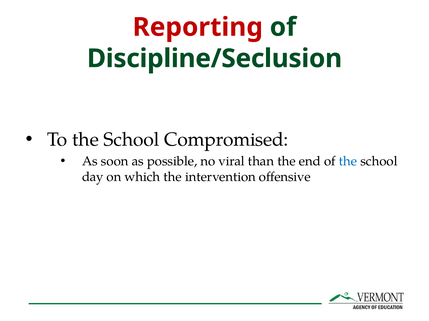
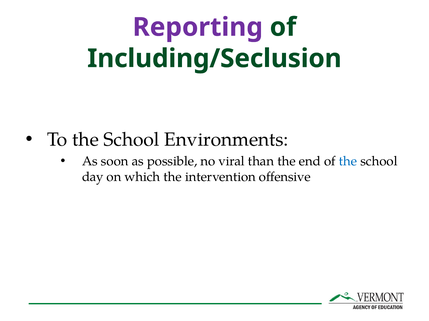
Reporting colour: red -> purple (198, 27)
Discipline/Seclusion: Discipline/Seclusion -> Including/Seclusion (214, 59)
Compromised: Compromised -> Environments (226, 140)
